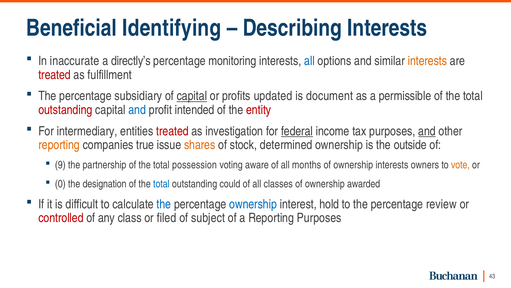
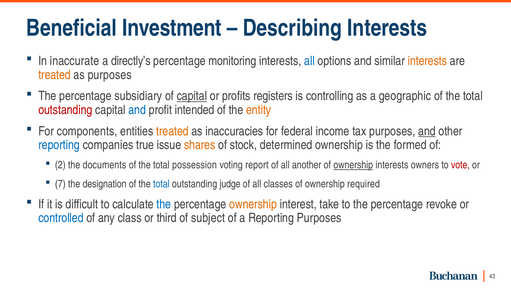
Identifying: Identifying -> Investment (172, 28)
treated colour: red -> orange (55, 75)
as fulfillment: fulfillment -> purposes (110, 75)
updated: updated -> registers (273, 96)
document: document -> controlling (330, 96)
permissible: permissible -> geographic (405, 96)
entity colour: red -> orange (259, 110)
intermediary: intermediary -> components (87, 131)
treated colour: red -> orange (172, 131)
investigation: investigation -> inaccuracies (234, 131)
federal underline: present -> none (297, 131)
reporting colour: orange -> blue (59, 145)
outside: outside -> formed (410, 145)
9: 9 -> 2 (60, 165)
partnership: partnership -> documents (104, 165)
aware: aware -> report (257, 165)
months: months -> another (307, 165)
ownership underline: none -> present (353, 165)
vote colour: orange -> red (460, 165)
0: 0 -> 7 (60, 184)
could: could -> judge (230, 184)
awarded: awarded -> required (363, 184)
ownership colour: blue -> orange (253, 204)
hold: hold -> take (329, 204)
review: review -> revoke (441, 204)
controlled colour: red -> blue (61, 218)
filed: filed -> third (167, 218)
